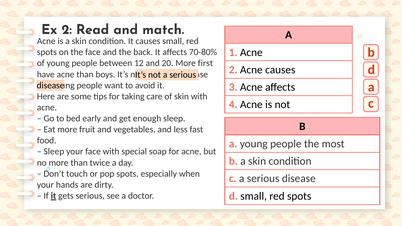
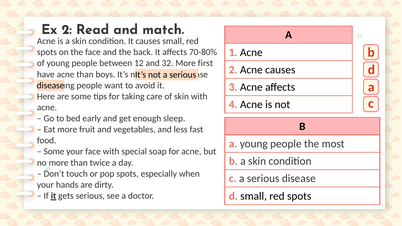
20: 20 -> 32 (168, 63)
Sleep: Sleep -> Some (54, 152)
